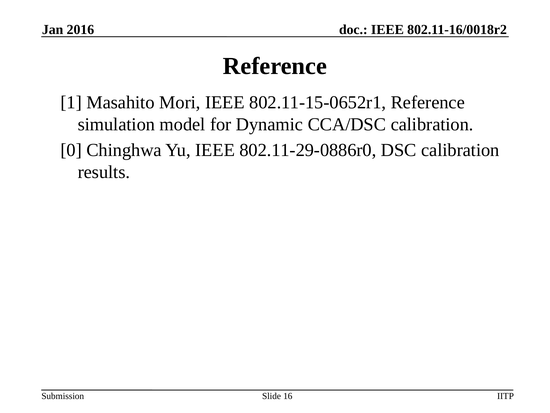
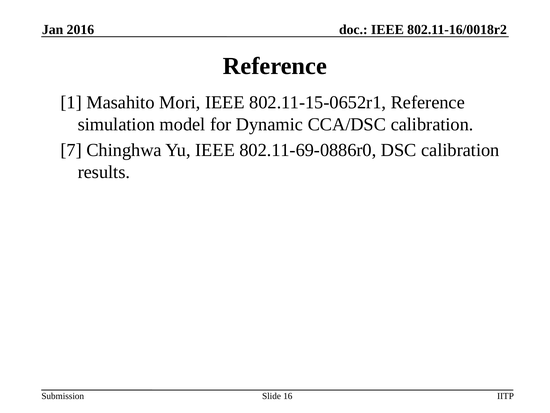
0: 0 -> 7 (71, 150)
802.11-29-0886r0: 802.11-29-0886r0 -> 802.11-69-0886r0 (308, 150)
